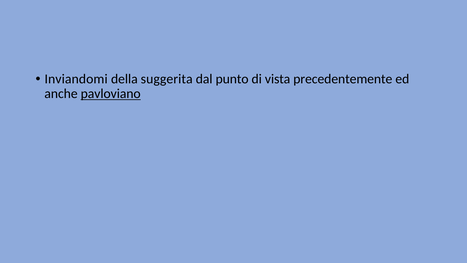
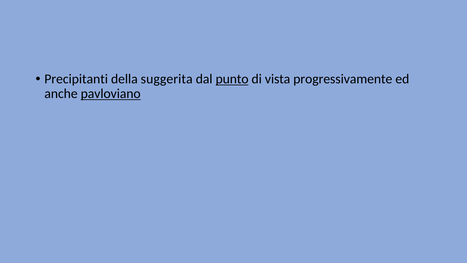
Inviandomi: Inviandomi -> Precipitanti (76, 79)
punto underline: none -> present (232, 79)
precedentemente: precedentemente -> progressivamente (343, 79)
